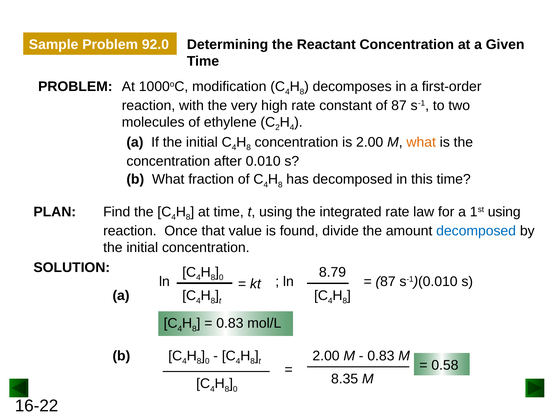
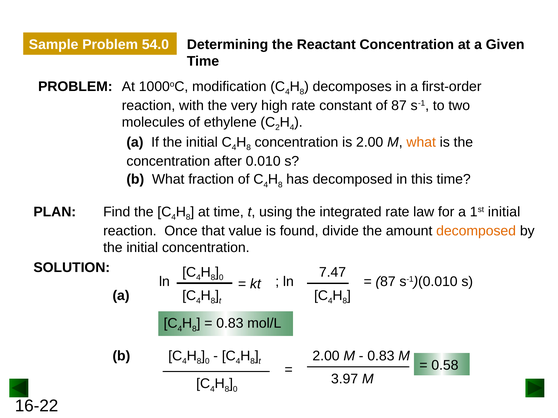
92.0: 92.0 -> 54.0 (155, 45)
1st using: using -> initial (504, 212)
decomposed colour: blue -> orange (476, 231)
8.79: 8.79 -> 7.47 (333, 273)
8.35: 8.35 -> 3.97 (345, 379)
